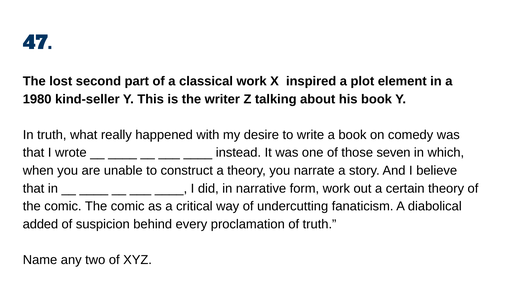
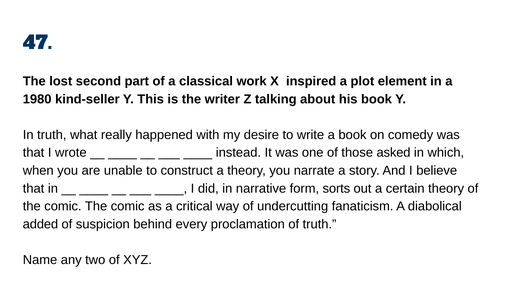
seven: seven -> asked (394, 153)
form work: work -> sorts (336, 188)
